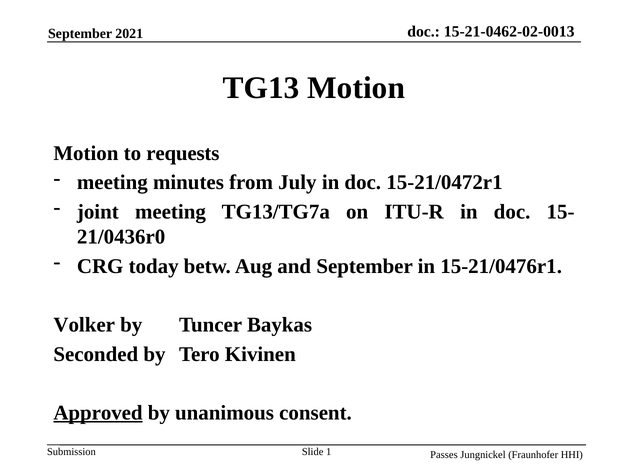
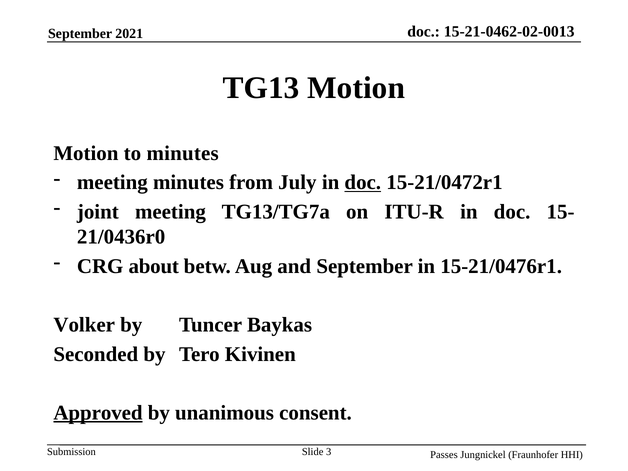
to requests: requests -> minutes (183, 153)
doc underline: none -> present (363, 183)
today: today -> about (154, 266)
1: 1 -> 3 (329, 452)
